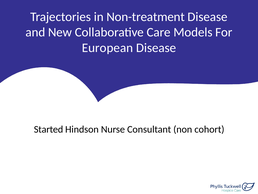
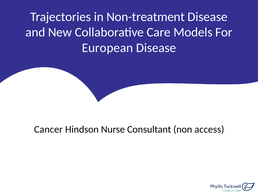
Started: Started -> Cancer (48, 129)
cohort: cohort -> access (209, 129)
